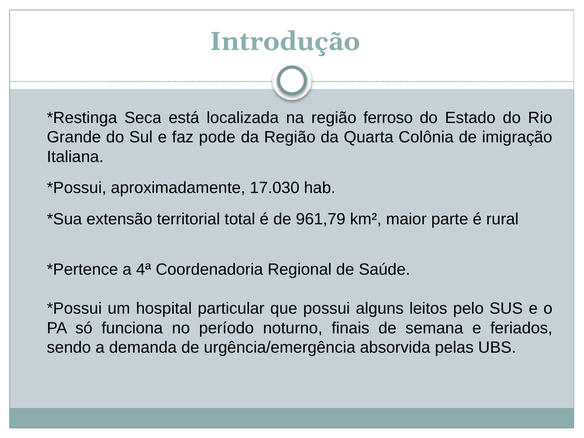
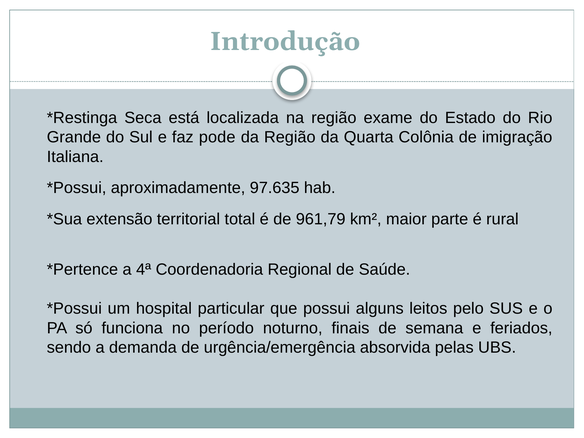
ferroso: ferroso -> exame (388, 118)
17.030: 17.030 -> 97.635 (275, 188)
